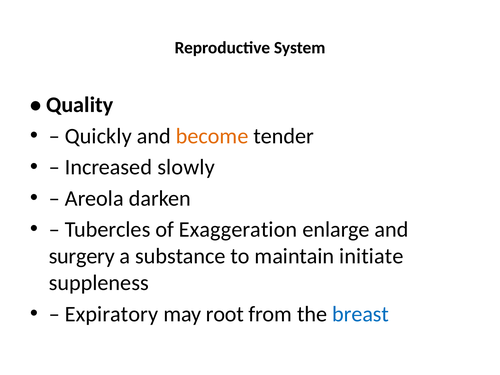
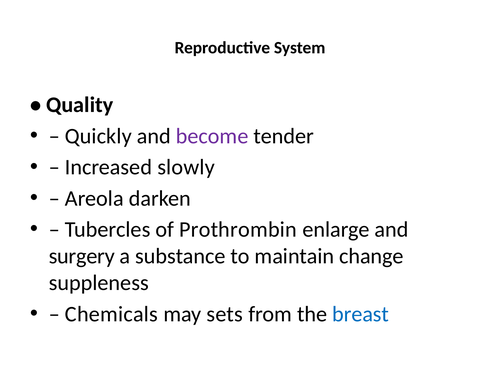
become colour: orange -> purple (212, 136)
Exaggeration: Exaggeration -> Prothrombin (238, 229)
initiate: initiate -> change (371, 256)
Expiratory: Expiratory -> Chemicals (111, 314)
root: root -> sets (225, 314)
